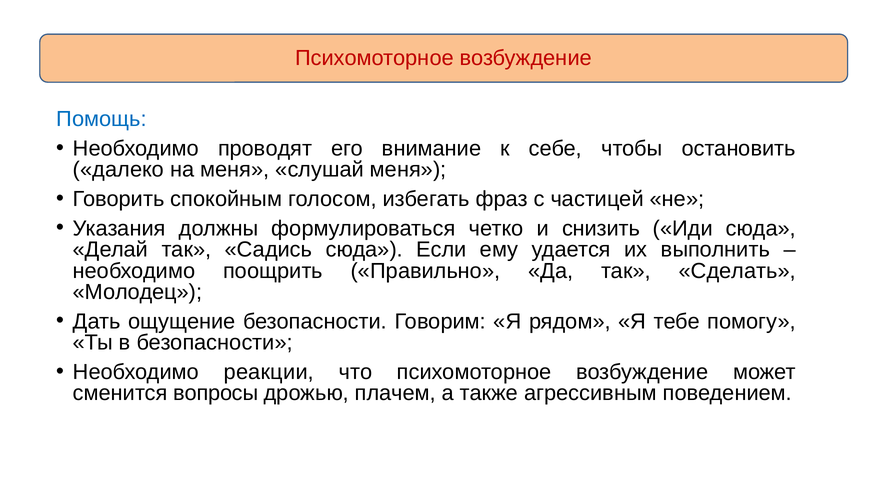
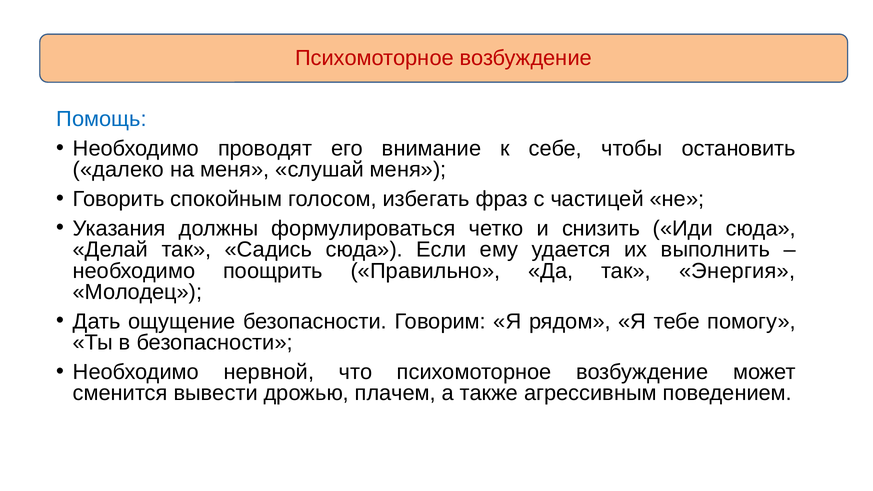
Сделать: Сделать -> Энергия (737, 271)
реакции: реакции -> нервной (269, 372)
вопросы: вопросы -> вывести (216, 393)
